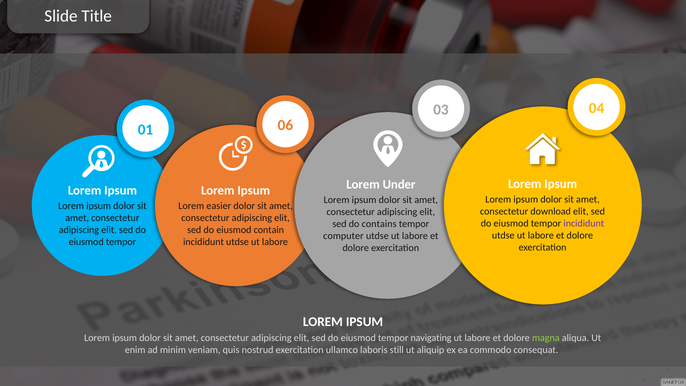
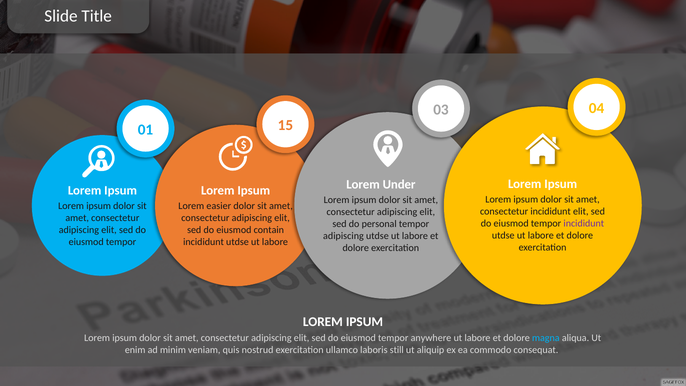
06: 06 -> 15 (285, 125)
consectetur download: download -> incididunt (551, 211)
contains: contains -> personal (379, 224)
computer: computer -> adipiscing (343, 236)
navigating: navigating -> anywhere (431, 338)
magna colour: light green -> light blue (546, 338)
